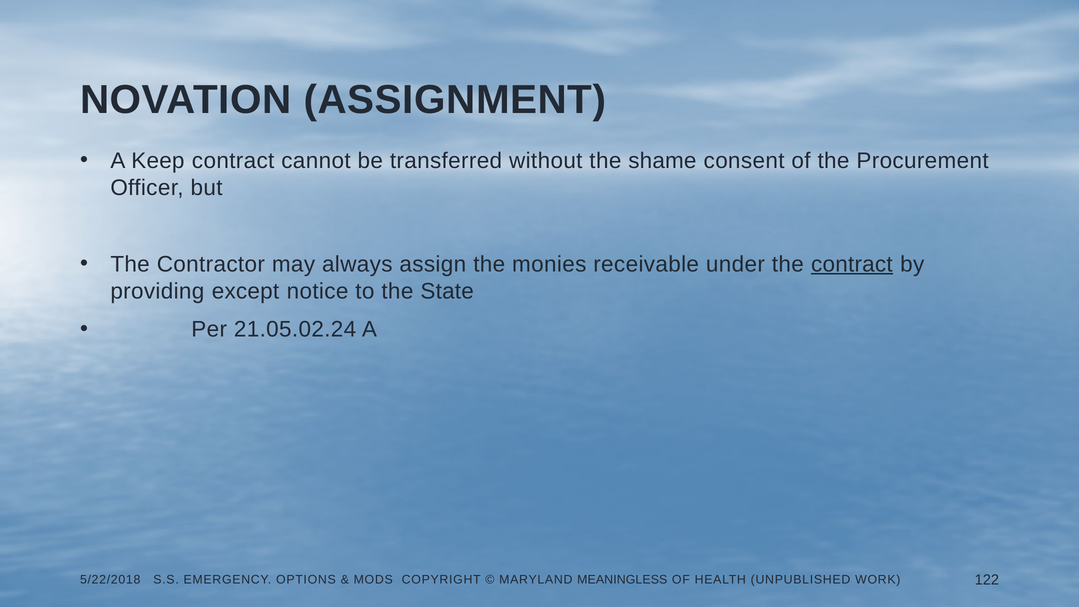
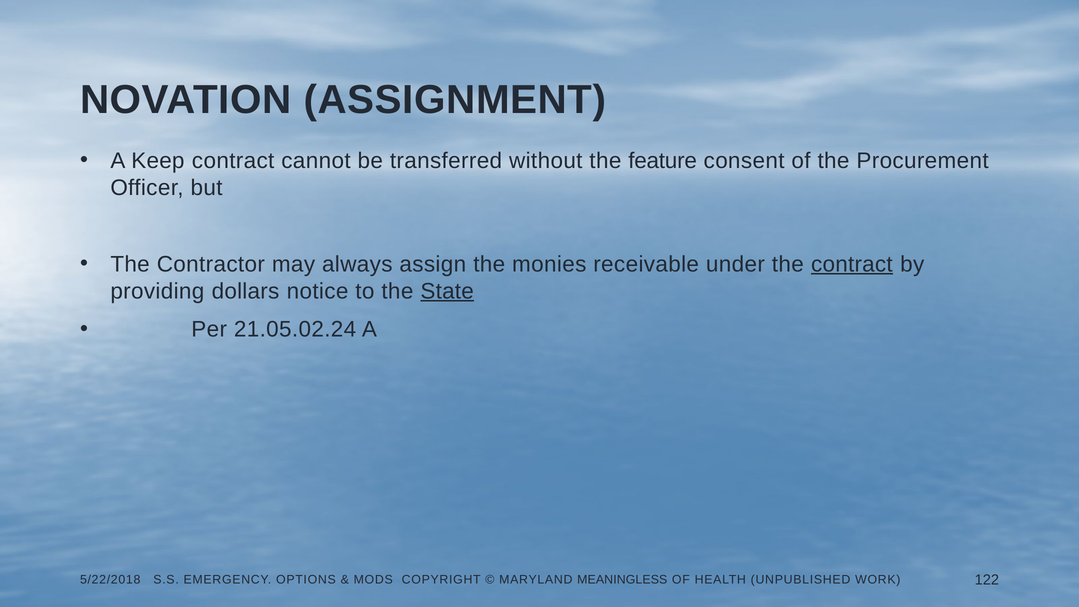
shame: shame -> feature (663, 161)
except: except -> dollars (245, 291)
State underline: none -> present (447, 291)
